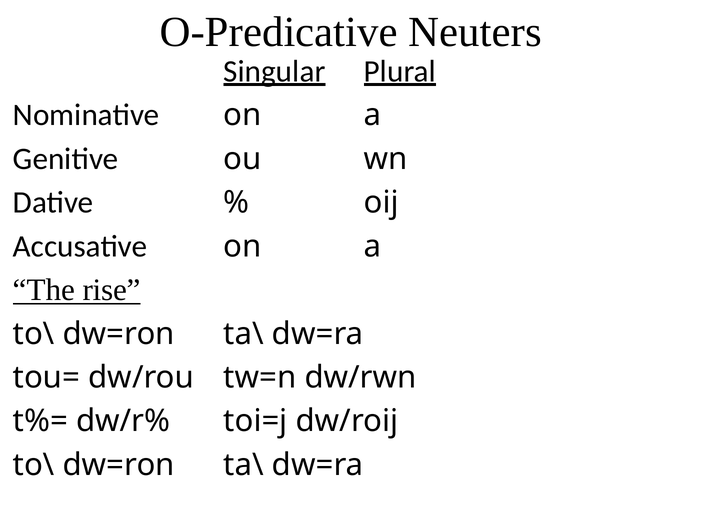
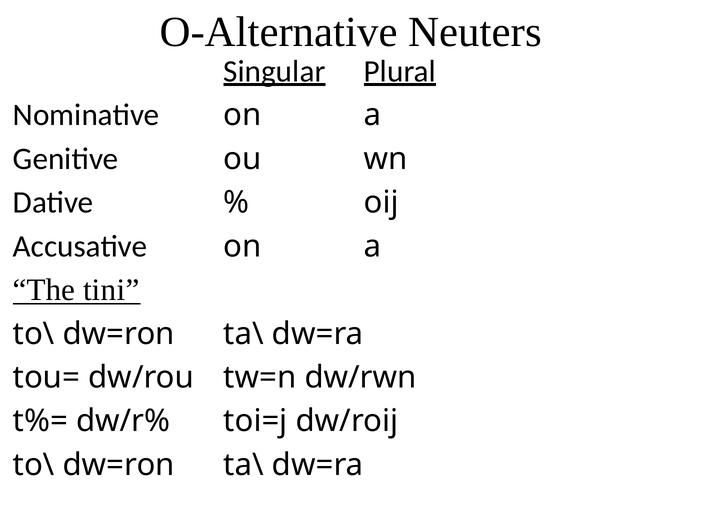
O-Predicative: O-Predicative -> O-Alternative (279, 32)
rise: rise -> tini (111, 290)
